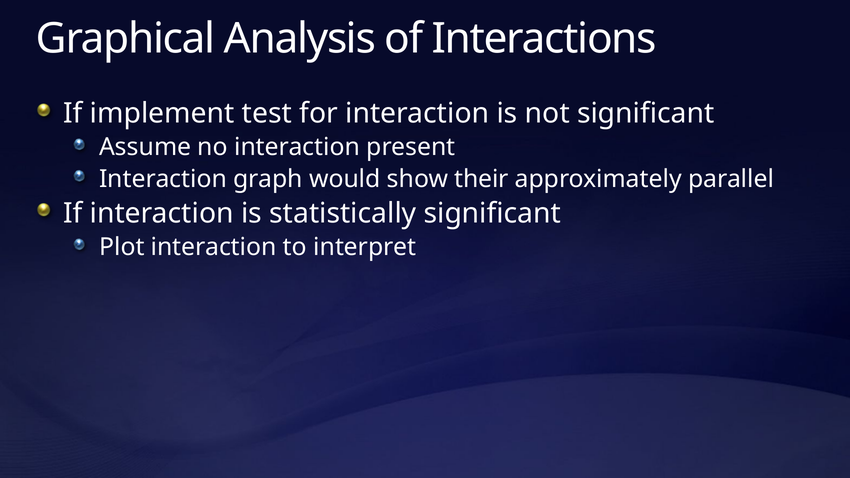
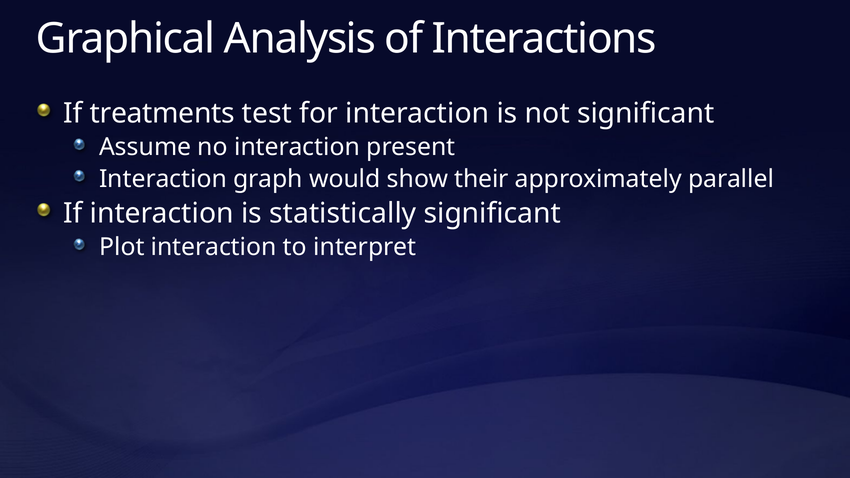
implement: implement -> treatments (162, 114)
